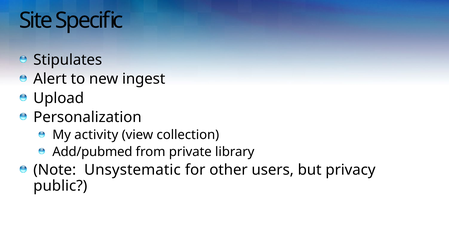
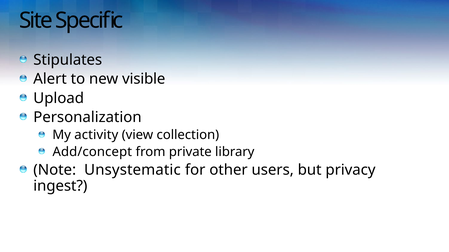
ingest: ingest -> visible (144, 79)
Add/pubmed: Add/pubmed -> Add/concept (92, 152)
public: public -> ingest (60, 186)
